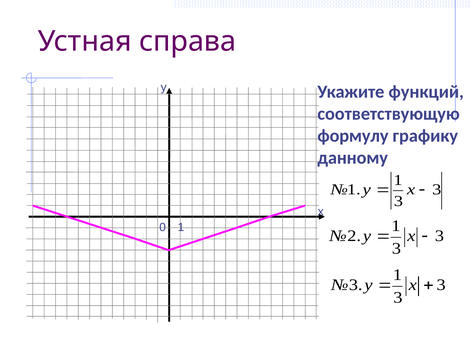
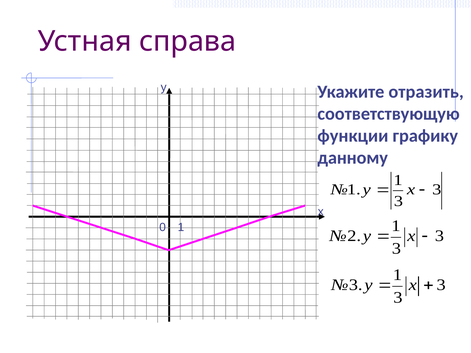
функций: функций -> отразить (426, 92)
формулу: формулу -> функции (353, 136)
